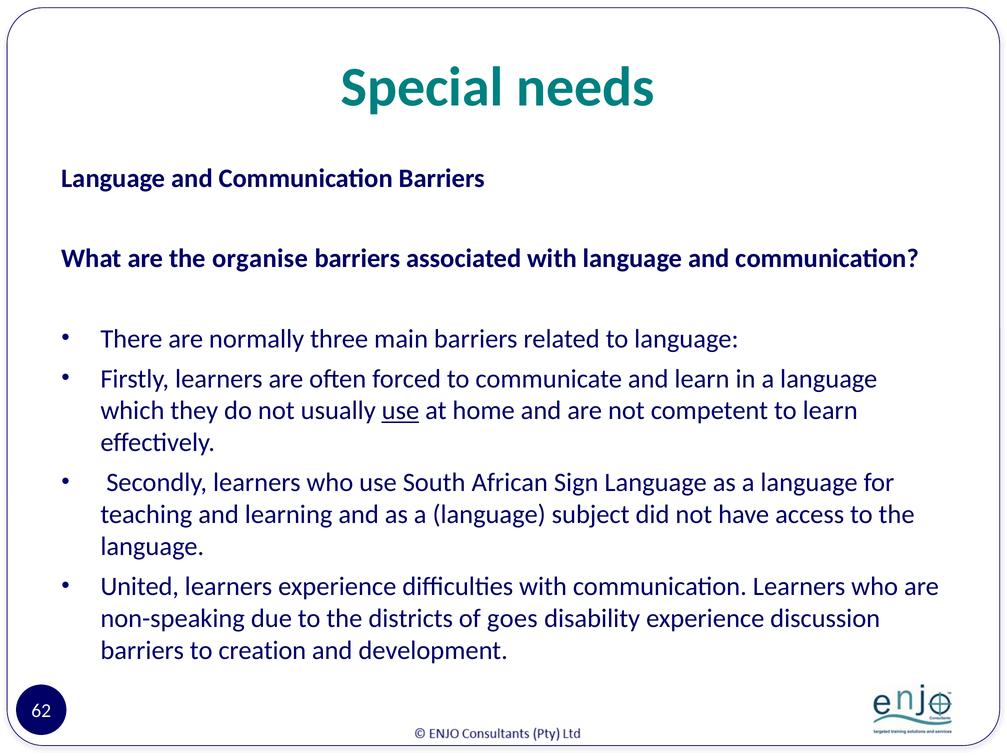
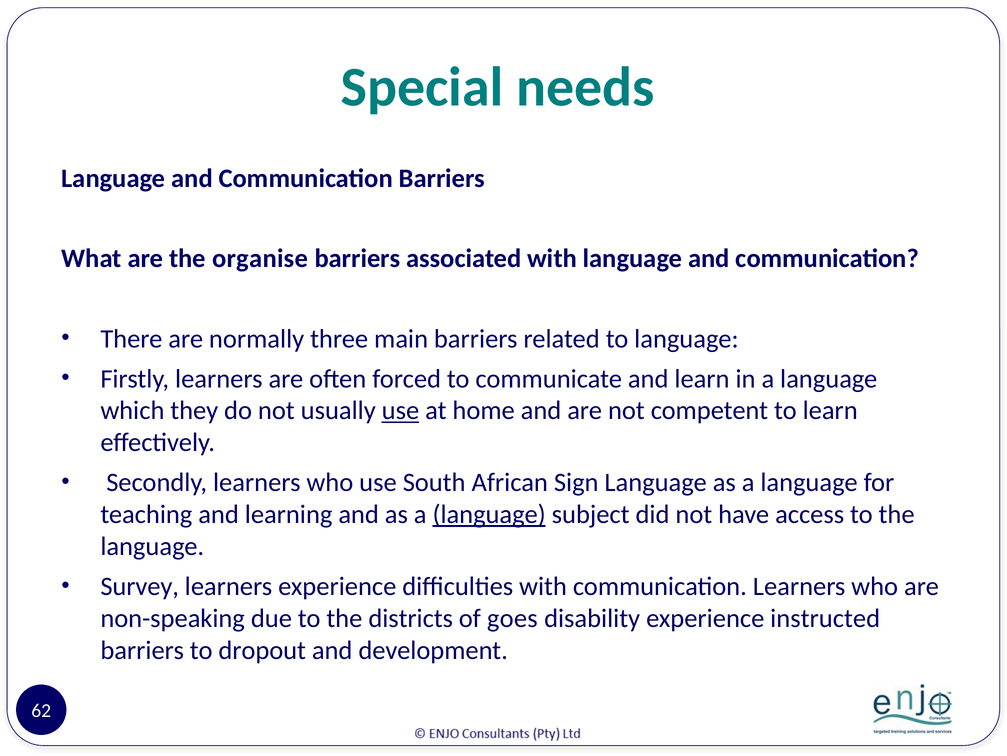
language underline: none -> present (489, 514)
United: United -> Survey (140, 586)
discussion: discussion -> instructed (825, 618)
creation: creation -> dropout (262, 650)
